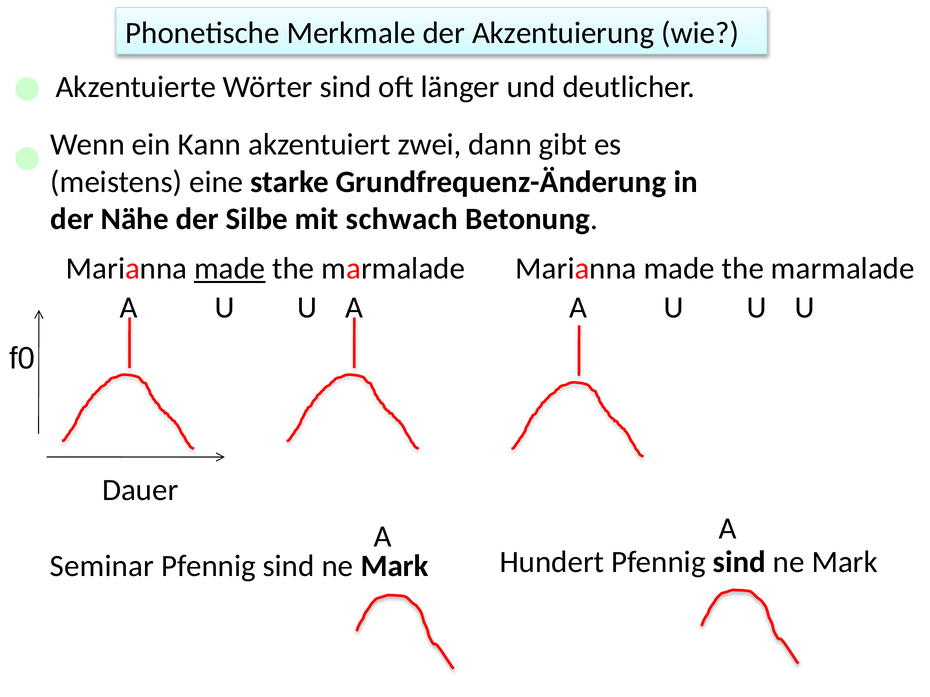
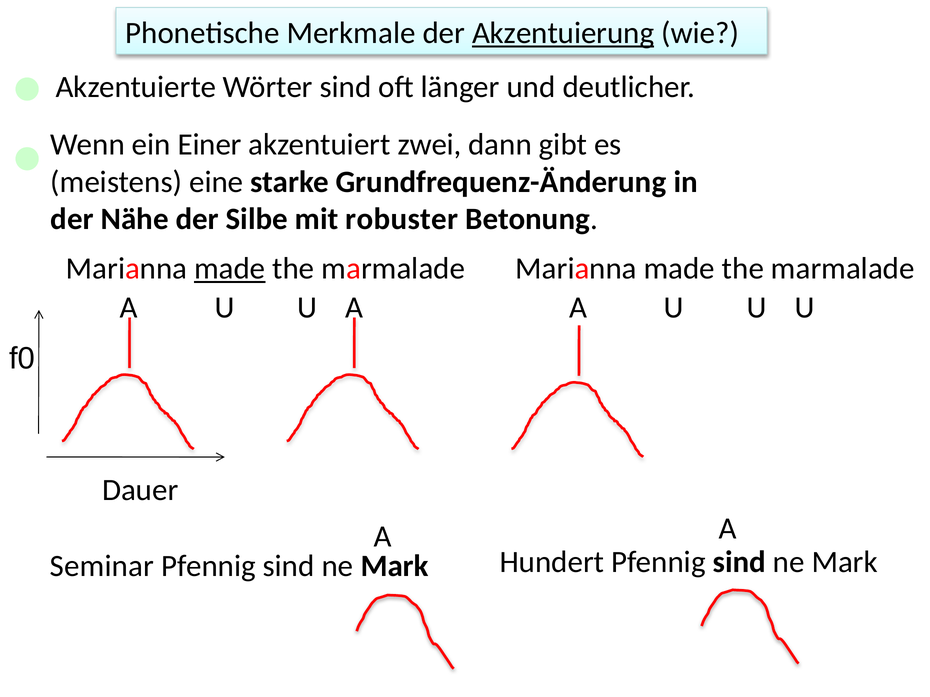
Akzentuierung underline: none -> present (563, 33)
Kann: Kann -> Einer (210, 145)
schwach: schwach -> robuster (402, 219)
